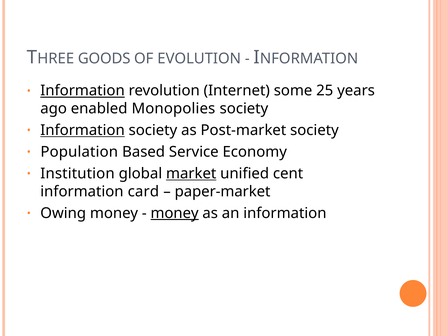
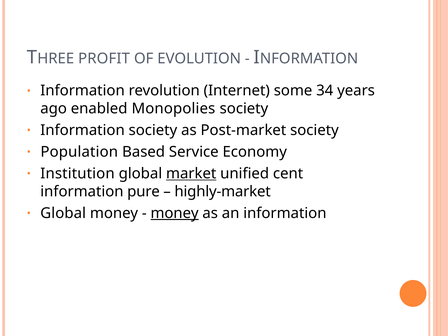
GOODS: GOODS -> PROFIT (104, 59)
Information underline: present -> none (83, 91)
25: 25 -> 34 (325, 91)
Information underline: present -> none (83, 130)
card: card -> pure (144, 191)
paper-market: paper-market -> highly-market (223, 191)
Owing: Owing -> Global (63, 213)
